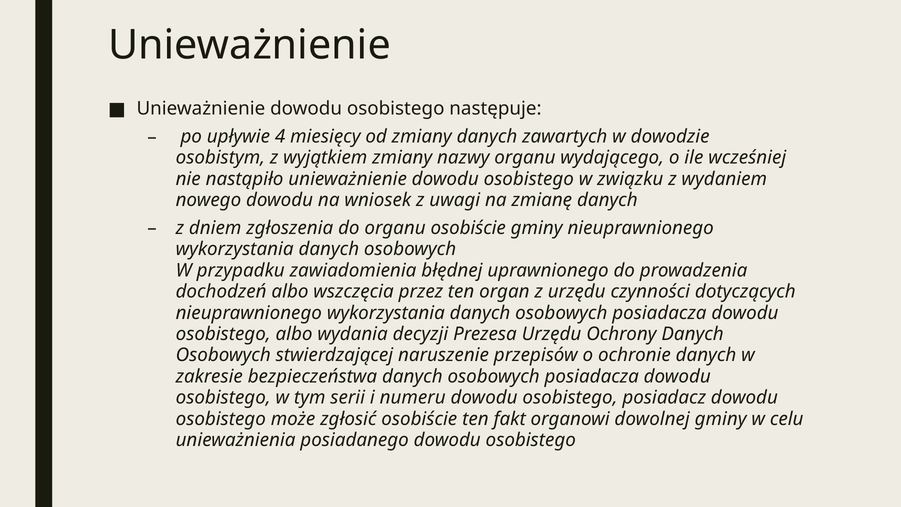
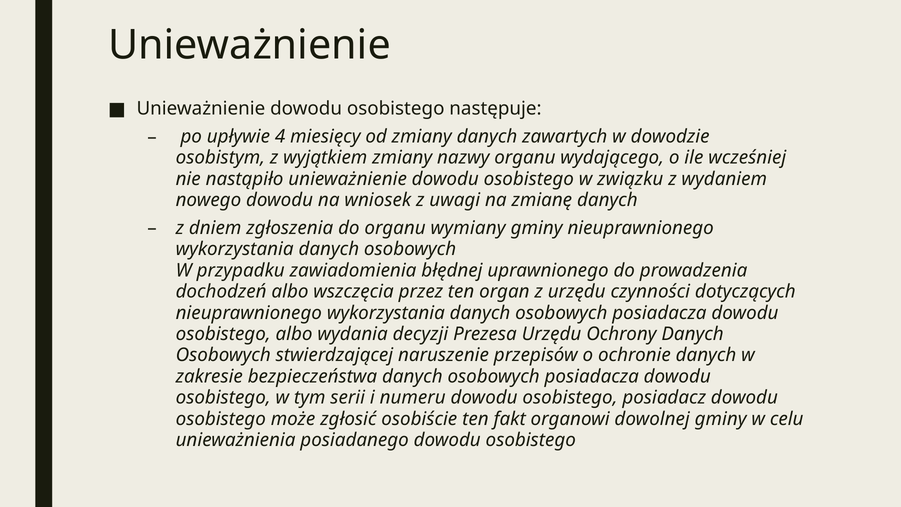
organu osobiście: osobiście -> wymiany (468, 228)
